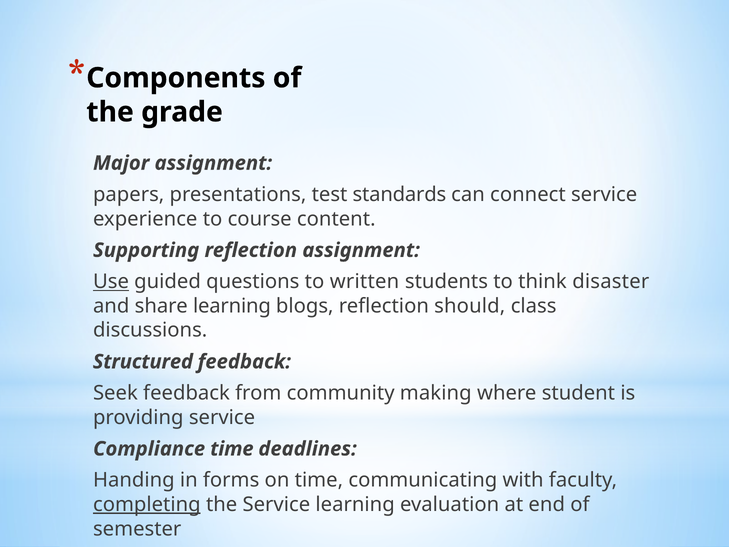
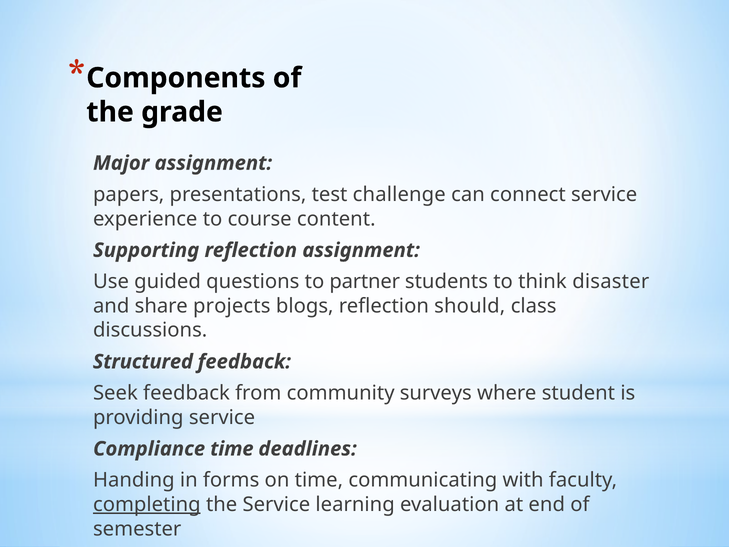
standards: standards -> challenge (399, 194)
Use underline: present -> none (111, 282)
written: written -> partner (365, 282)
share learning: learning -> projects (232, 306)
making: making -> surveys (436, 393)
